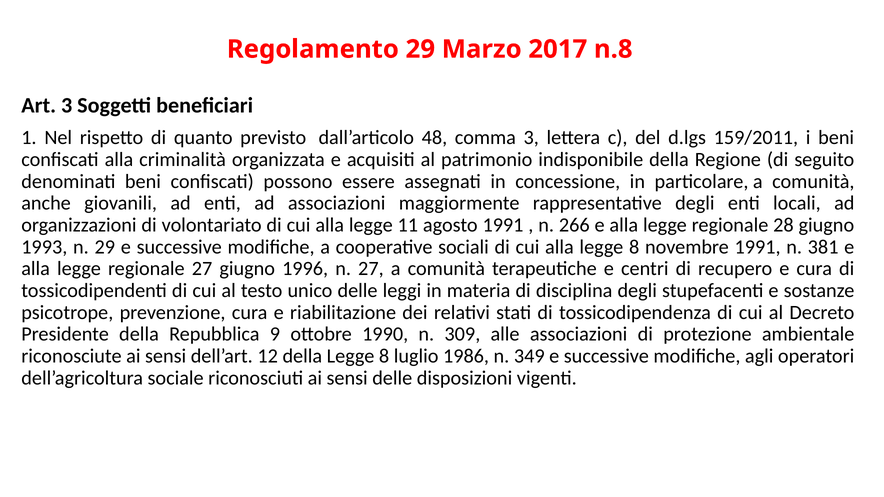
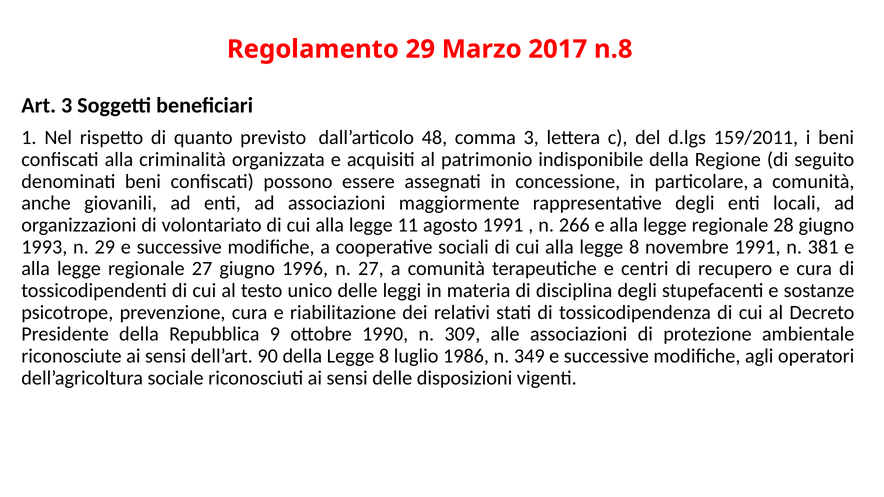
12: 12 -> 90 (268, 356)
